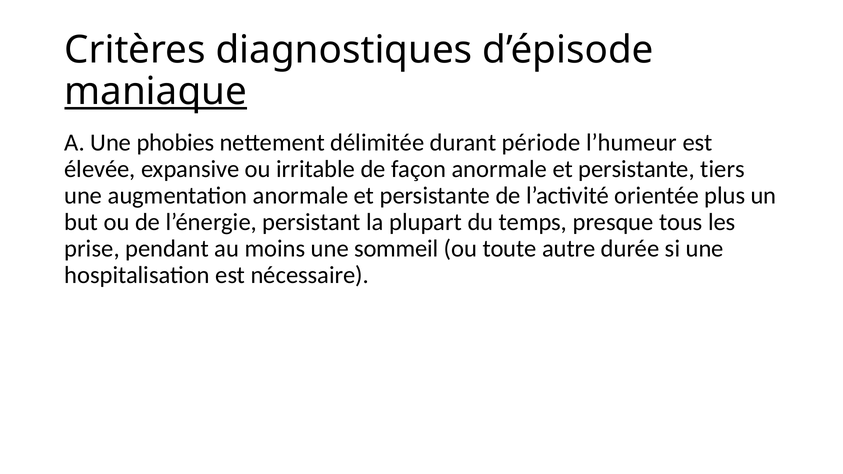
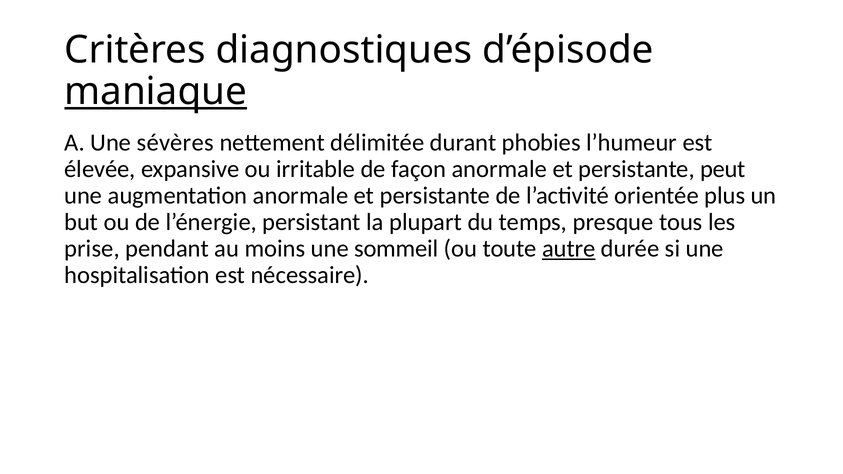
phobies: phobies -> sévères (175, 143)
période: période -> phobies (541, 143)
tiers: tiers -> peut (723, 169)
autre underline: none -> present (569, 249)
